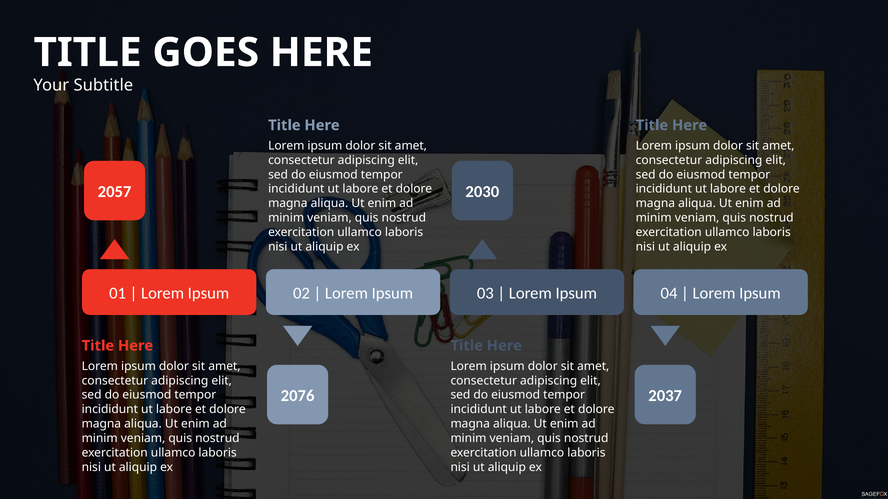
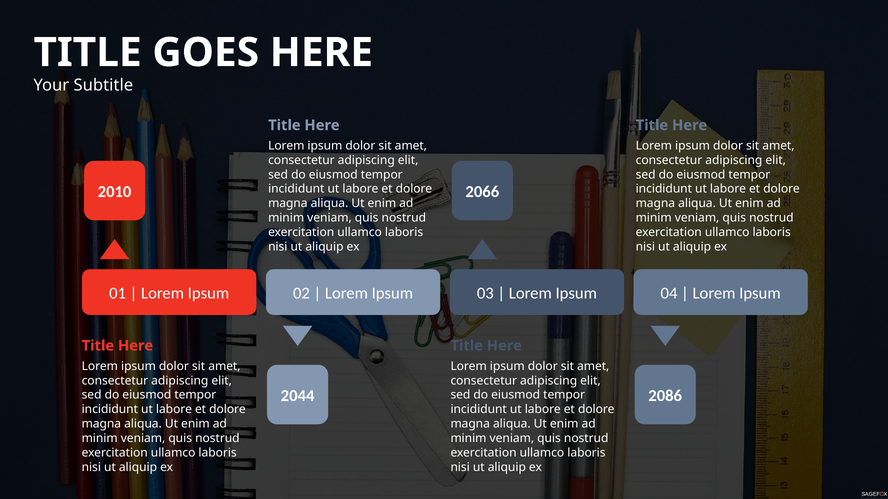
2057: 2057 -> 2010 (115, 192)
2030: 2030 -> 2066 (482, 192)
2076: 2076 -> 2044 (298, 396)
2037: 2037 -> 2086 (665, 396)
